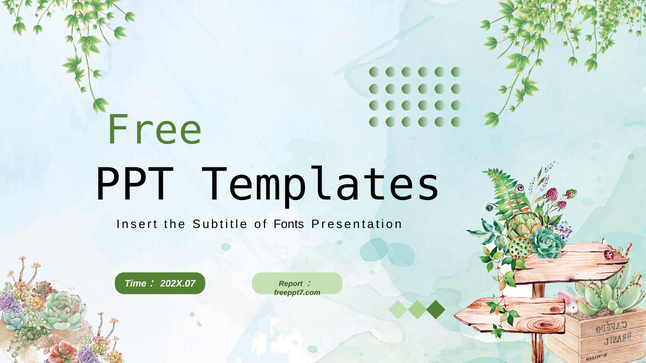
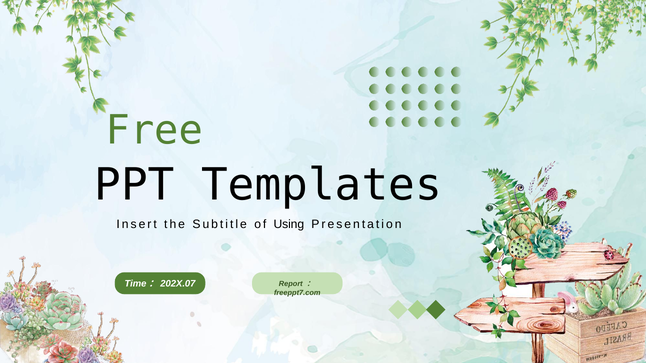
Fonts: Fonts -> Using (289, 225)
